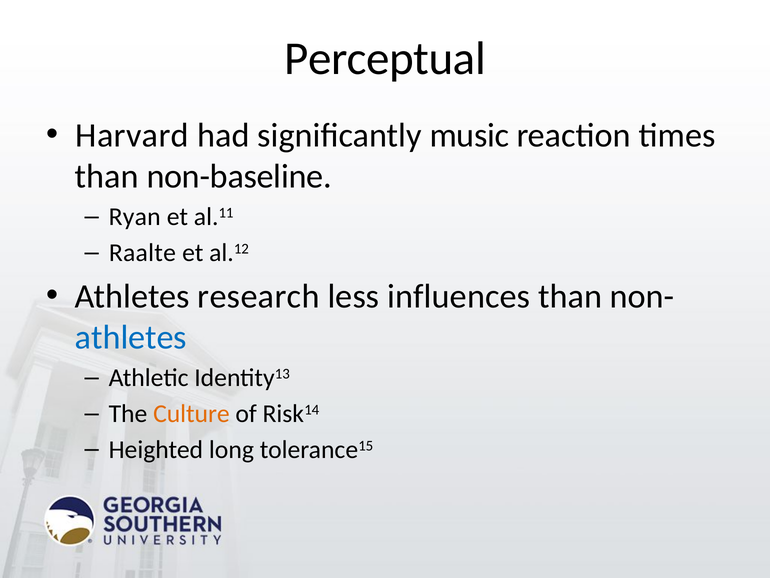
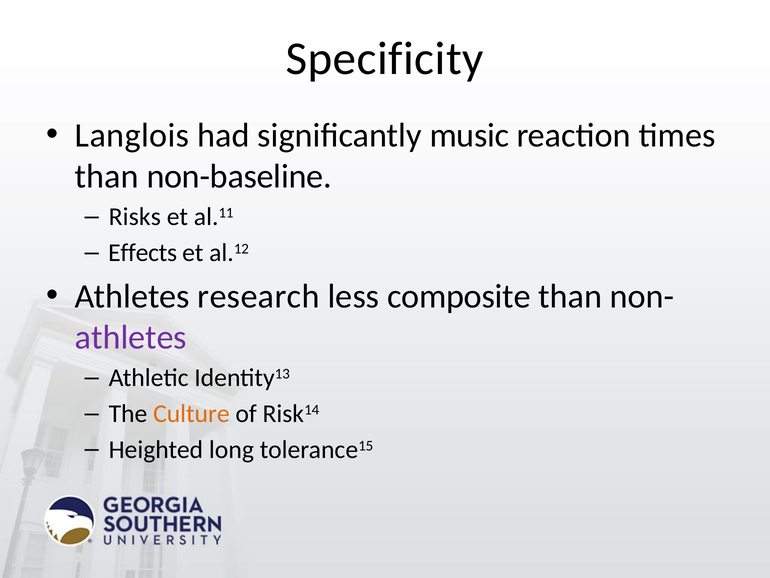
Perceptual: Perceptual -> Specificity (385, 58)
Harvard: Harvard -> Langlois (132, 135)
Ryan: Ryan -> Risks (135, 217)
Raalte: Raalte -> Effects (143, 253)
influences: influences -> composite (459, 296)
athletes colour: blue -> purple (131, 337)
